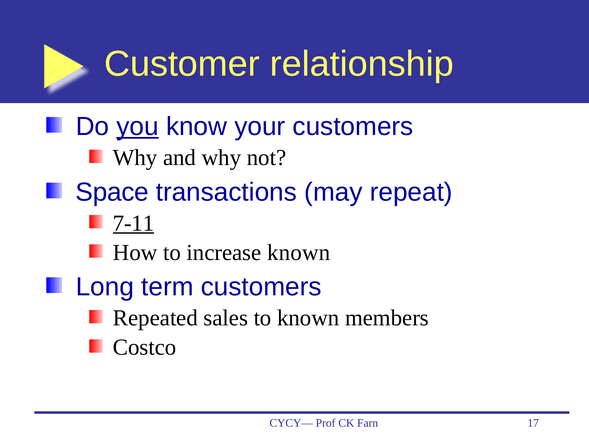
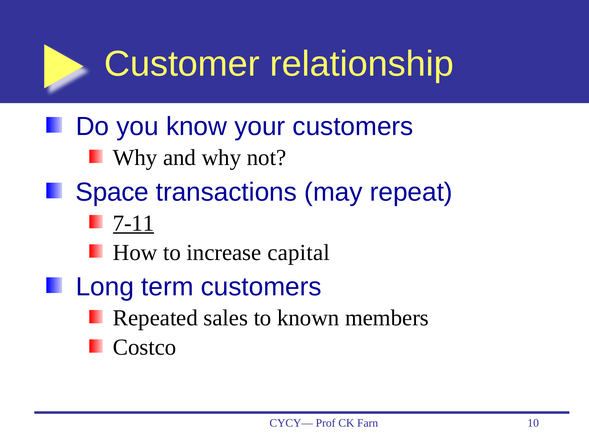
you underline: present -> none (138, 126)
increase known: known -> capital (299, 252)
17: 17 -> 10 (533, 423)
